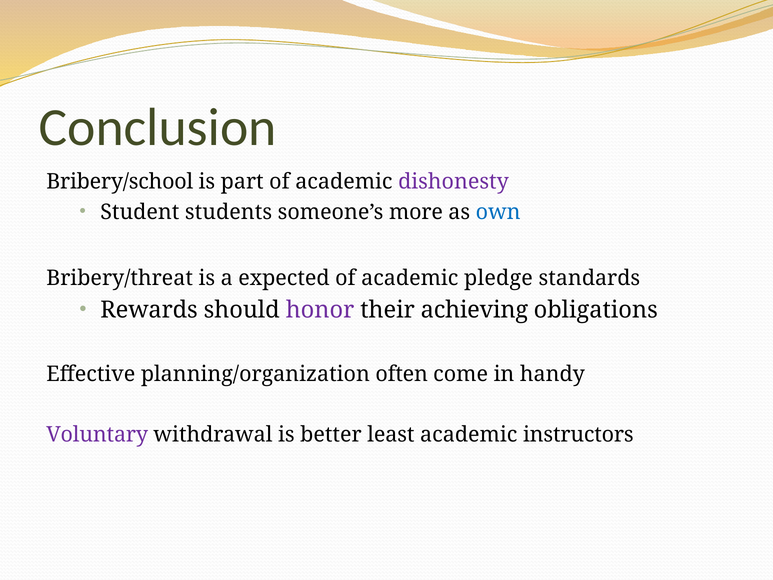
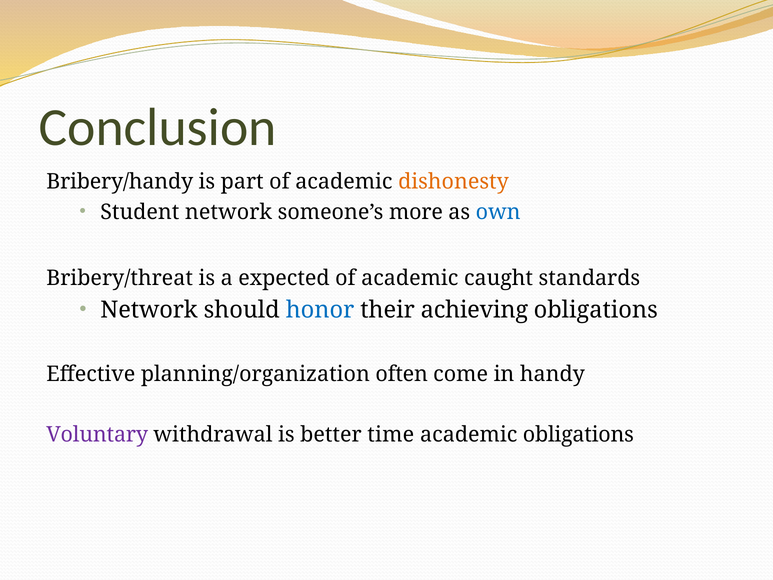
Bribery/school: Bribery/school -> Bribery/handy (120, 182)
dishonesty colour: purple -> orange (453, 182)
Student students: students -> network (228, 212)
pledge: pledge -> caught (499, 278)
Rewards: Rewards -> Network (149, 310)
honor colour: purple -> blue (320, 310)
least: least -> time (391, 434)
academic instructors: instructors -> obligations (578, 434)
